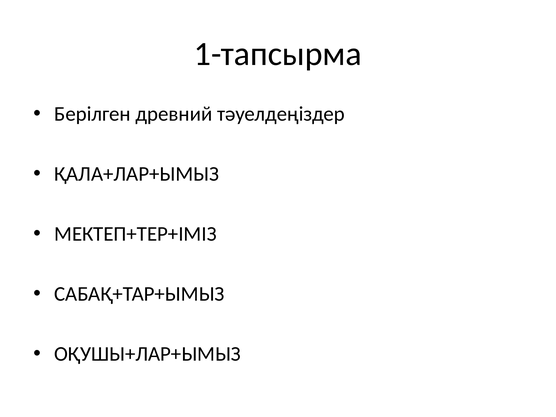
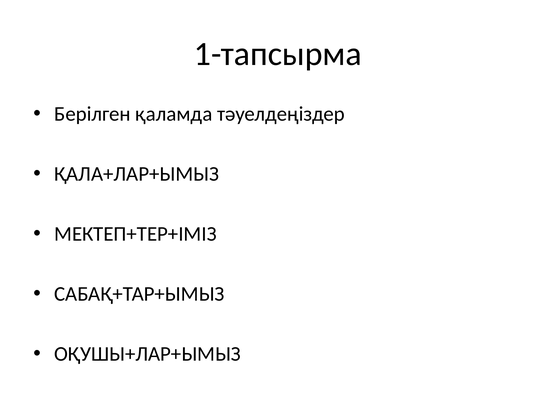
древний: древний -> қаламда (174, 114)
